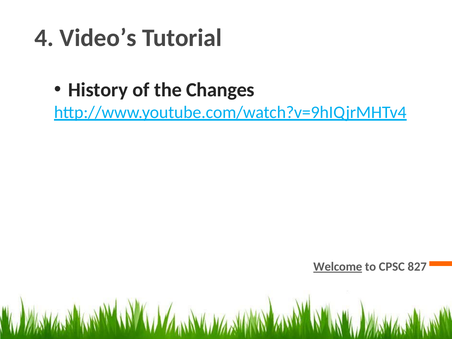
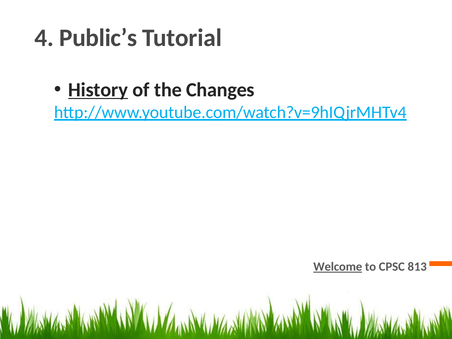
Video’s: Video’s -> Public’s (98, 38)
History underline: none -> present (98, 90)
827: 827 -> 813 (417, 267)
